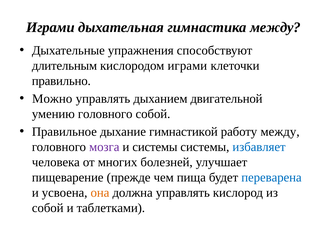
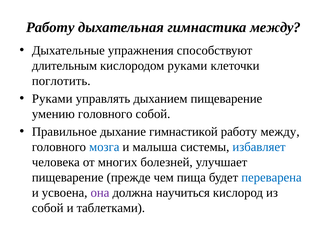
Играми: Играми -> Работу (50, 27)
кислородом играми: играми -> руками (187, 66)
правильно: правильно -> поглотить (61, 81)
Можно: Можно -> Руками (52, 99)
дыханием двигательной: двигательной -> пищеварение (226, 99)
мозга colour: purple -> blue (104, 147)
и системы: системы -> малыша (155, 147)
она colour: orange -> purple (100, 193)
должна управлять: управлять -> научиться (183, 193)
